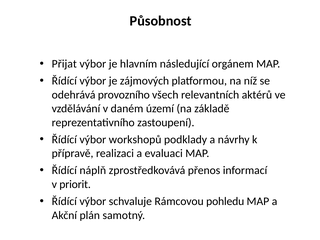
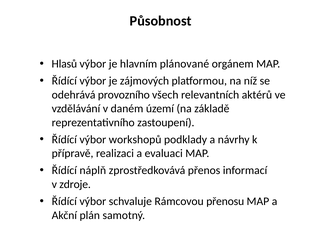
Přijat: Přijat -> Hlasů (64, 64)
následující: následující -> plánované (184, 64)
priorit: priorit -> zdroje (75, 184)
pohledu: pohledu -> přenosu (225, 201)
